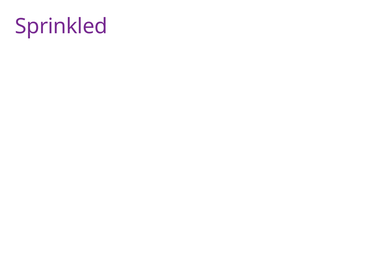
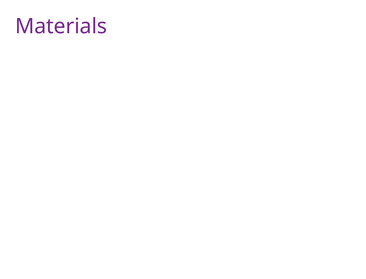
Sprinkled: Sprinkled -> Materials (61, 26)
